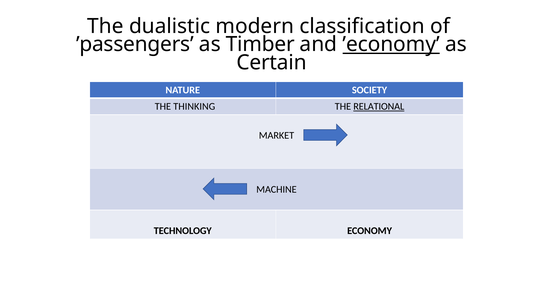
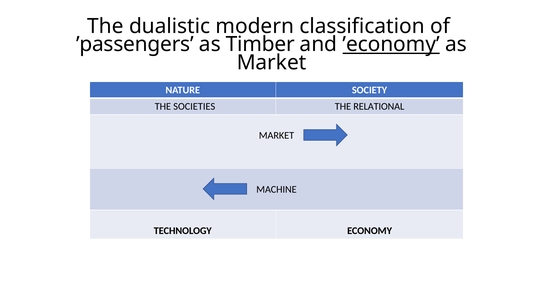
Certain: Certain -> Market (272, 62)
THINKING: THINKING -> SOCIETIES (194, 106)
RELATIONAL underline: present -> none (379, 106)
